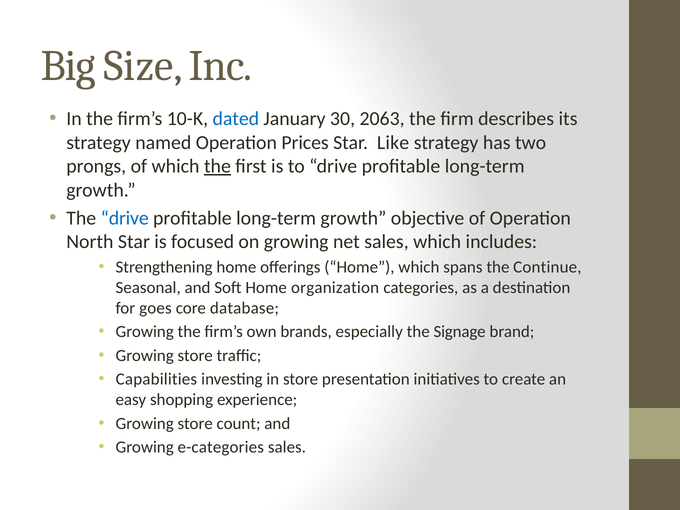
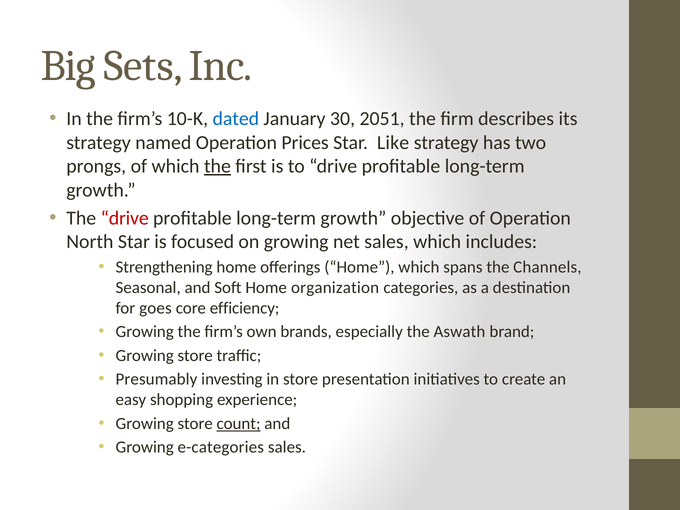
Size: Size -> Sets (143, 66)
2063: 2063 -> 2051 (382, 119)
drive colour: blue -> red (125, 218)
Continue: Continue -> Channels (547, 267)
database: database -> efficiency (245, 308)
Signage: Signage -> Aswath (459, 332)
Capabilities: Capabilities -> Presumably (156, 379)
count underline: none -> present (239, 424)
